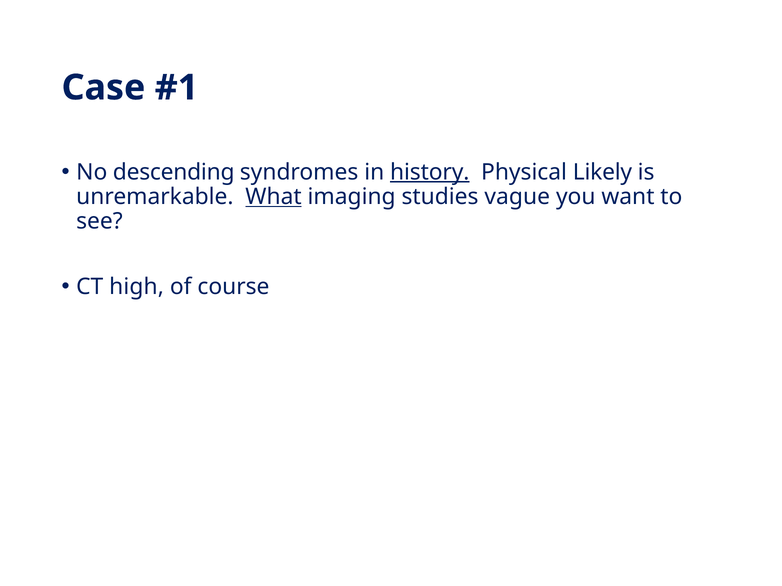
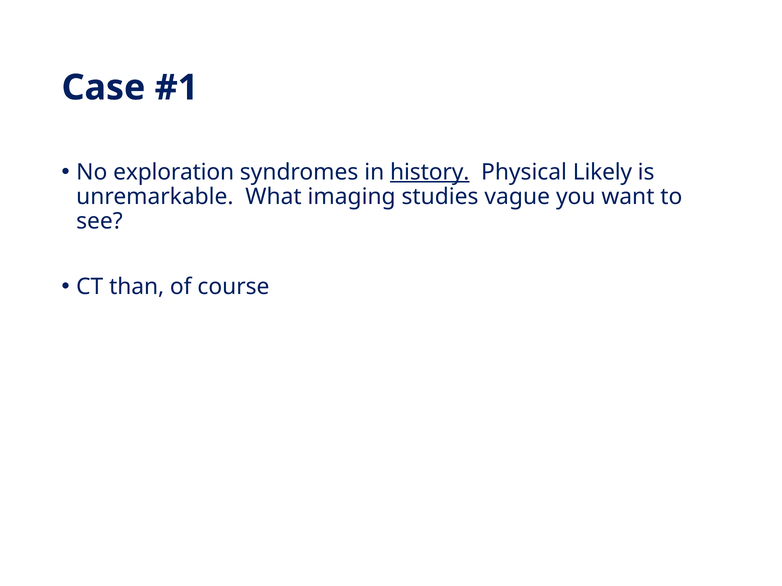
descending: descending -> exploration (174, 172)
What underline: present -> none (274, 197)
high: high -> than (137, 287)
